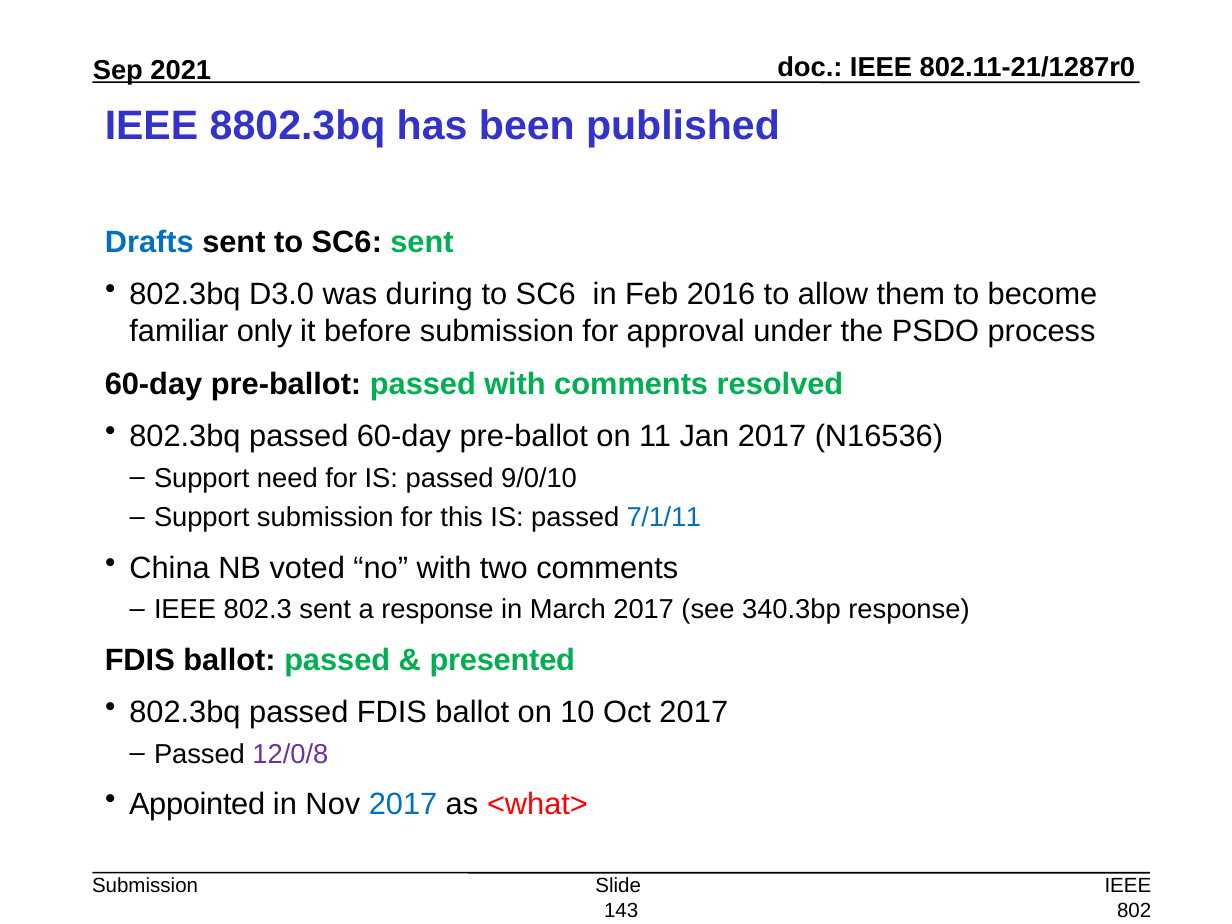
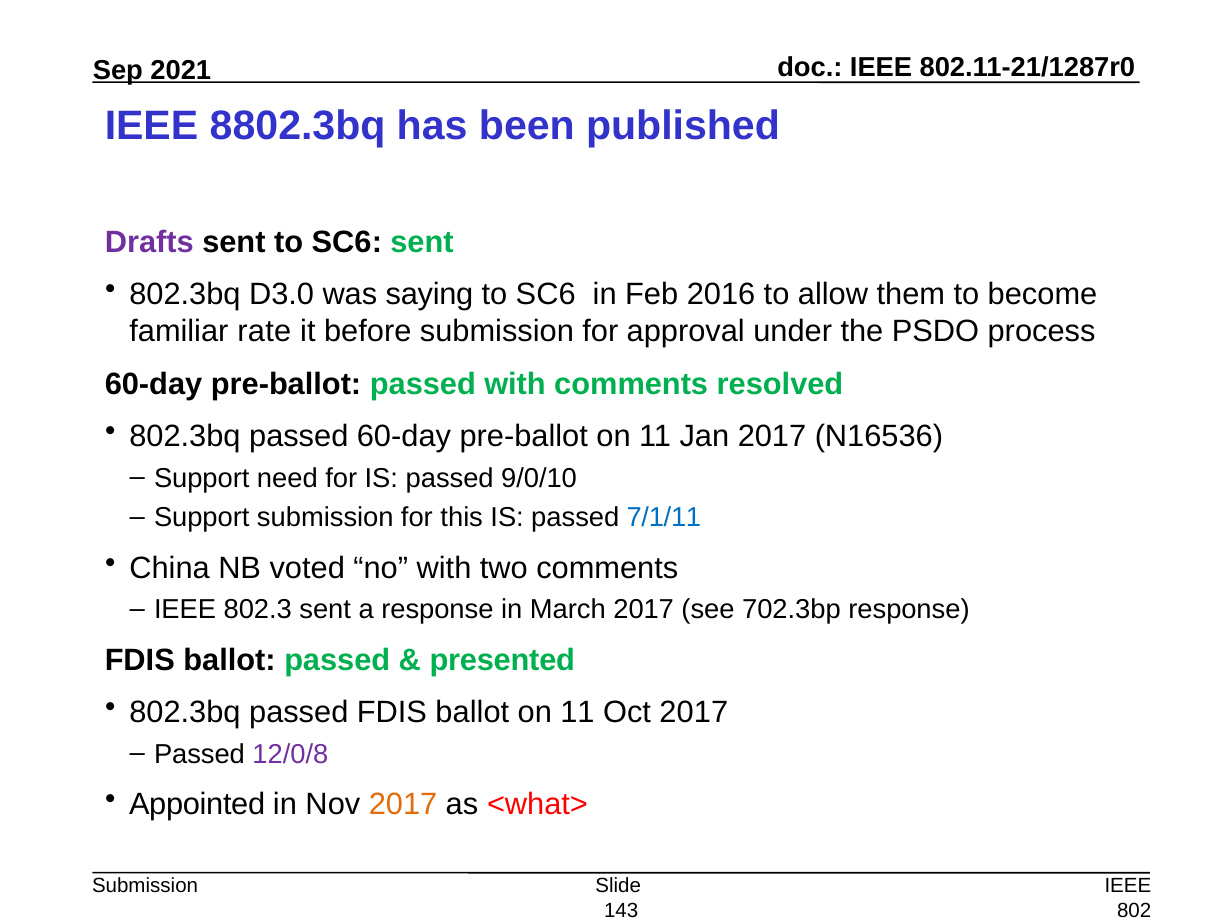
Drafts colour: blue -> purple (149, 242)
during: during -> saying (430, 295)
only: only -> rate (264, 332)
340.3bp: 340.3bp -> 702.3bp (791, 610)
ballot on 10: 10 -> 11 (578, 713)
2017 colour: blue -> orange (403, 805)
